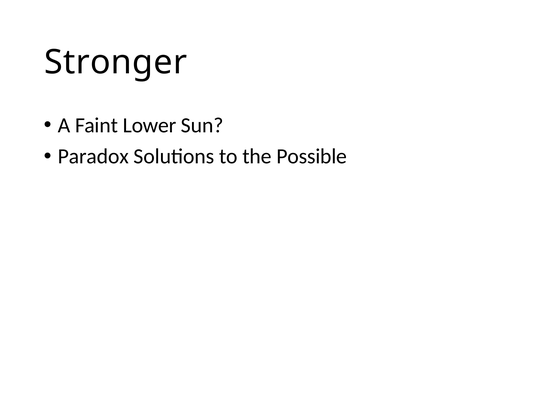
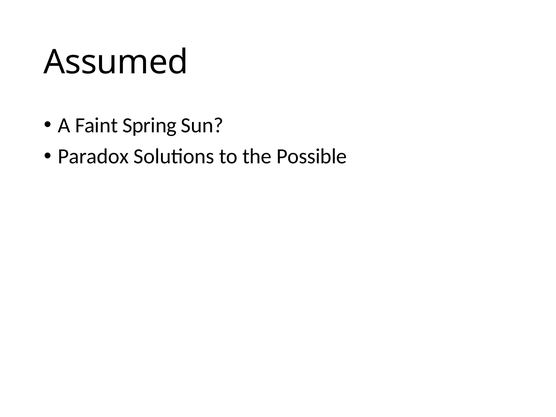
Stronger: Stronger -> Assumed (116, 62)
Lower: Lower -> Spring (150, 125)
